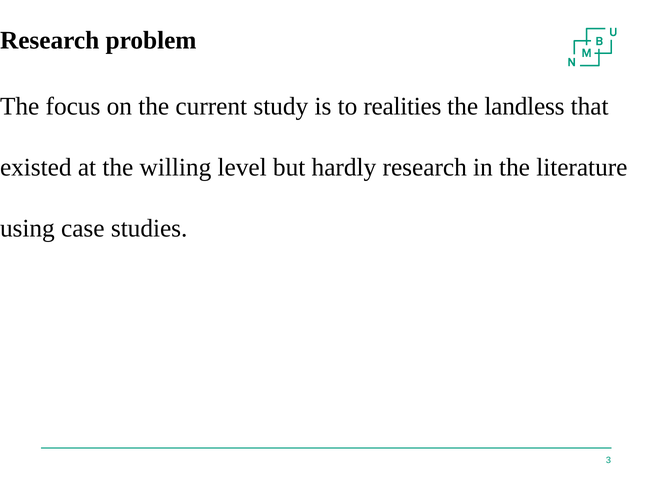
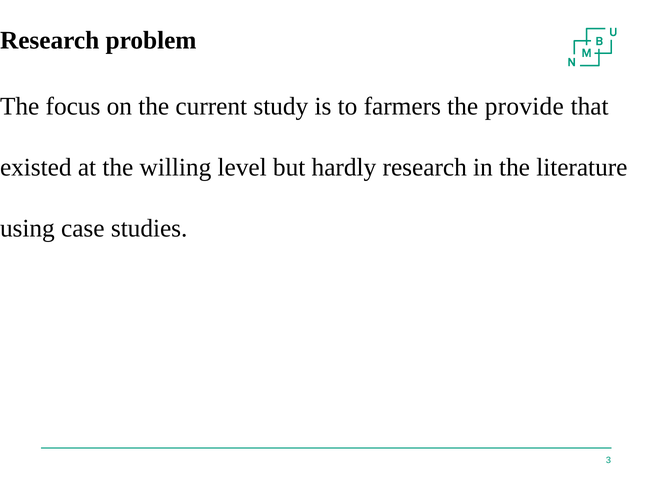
realities: realities -> farmers (402, 107)
landless: landless -> provide (524, 107)
